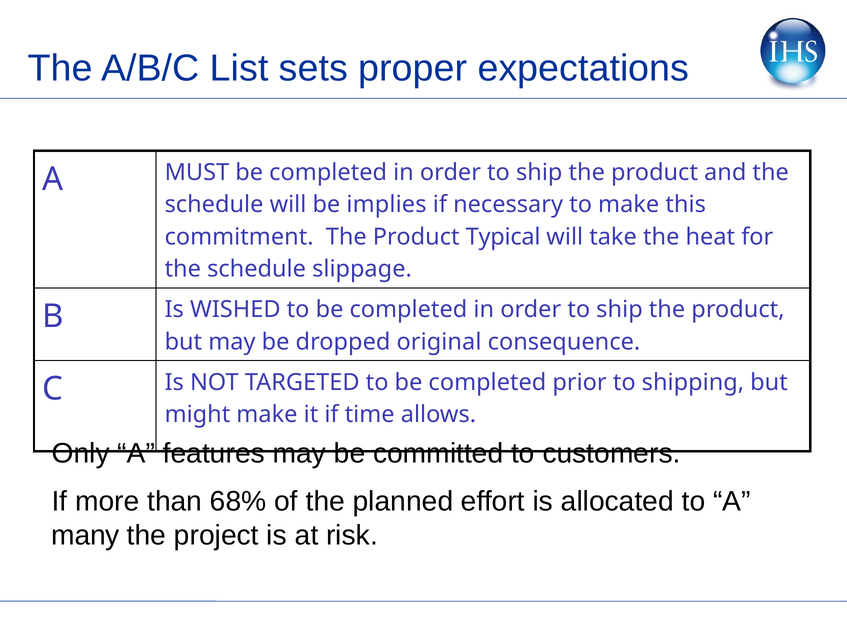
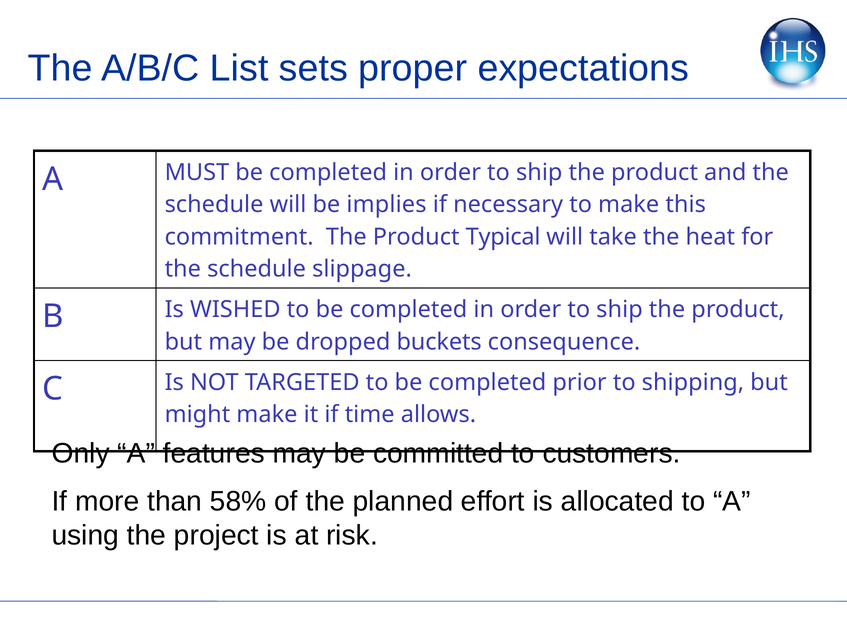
original: original -> buckets (439, 342)
68%: 68% -> 58% (238, 502)
many: many -> using (85, 536)
